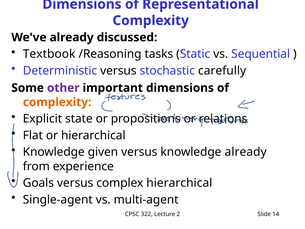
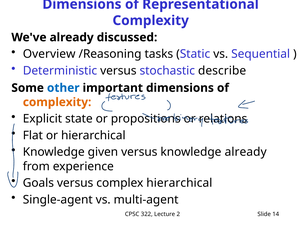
Textbook: Textbook -> Overview (49, 54)
carefully: carefully -> describe (222, 71)
other colour: purple -> blue (63, 88)
